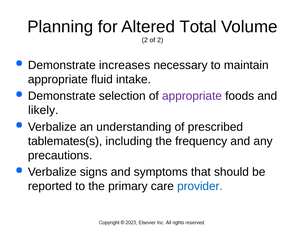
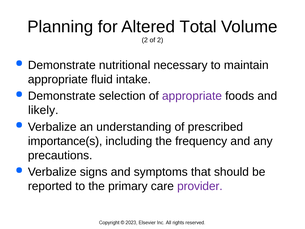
increases: increases -> nutritional (125, 65)
tablemates(s: tablemates(s -> importance(s (65, 141)
provider colour: blue -> purple (200, 186)
